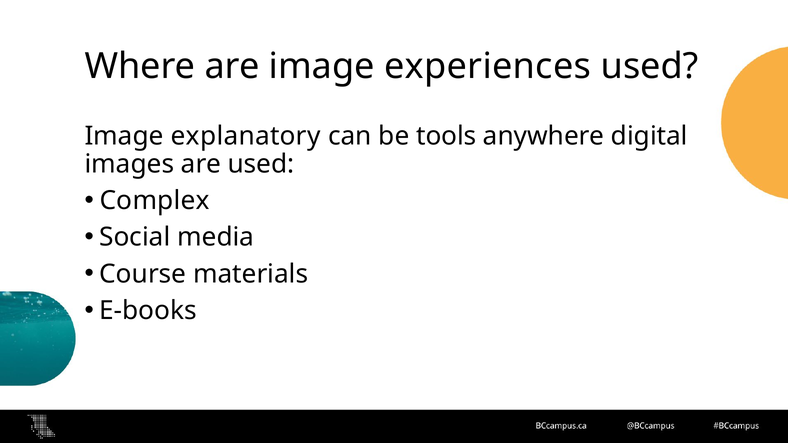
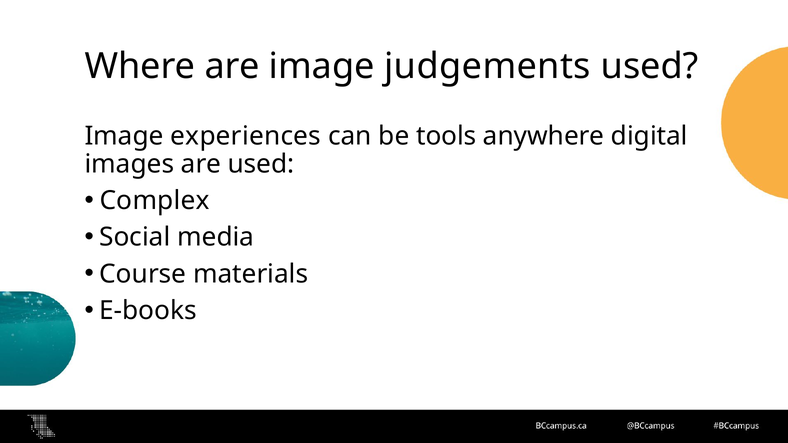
experiences: experiences -> judgements (488, 66)
explanatory: explanatory -> experiences (246, 136)
